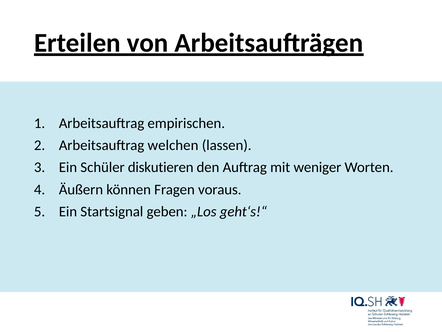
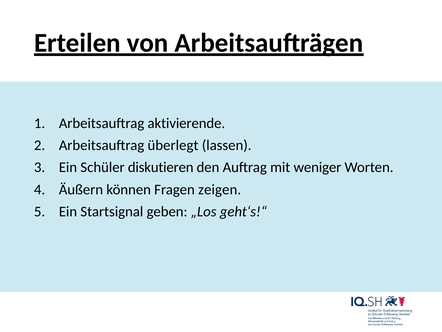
empirischen: empirischen -> aktivierende (186, 123)
welchen: welchen -> überlegt (173, 145)
voraus: voraus -> zeigen (220, 189)
